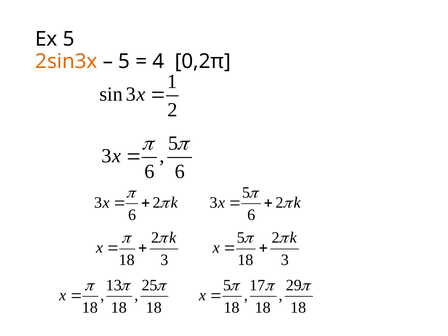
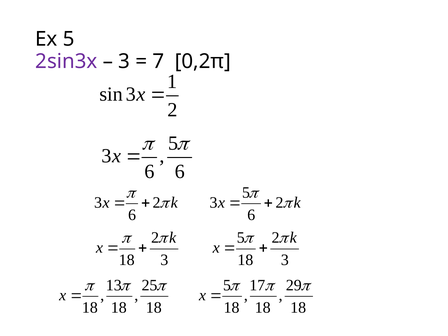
2sin3x colour: orange -> purple (66, 61)
5: 5 -> 3 (124, 61)
4: 4 -> 7 (158, 61)
